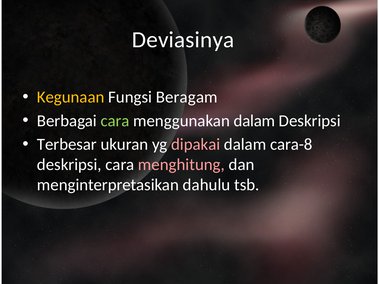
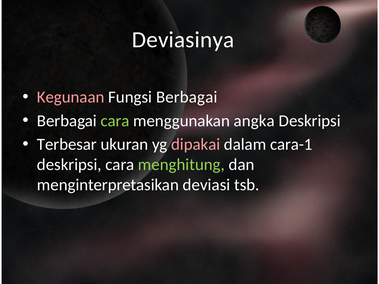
Kegunaan colour: yellow -> pink (71, 97)
Fungsi Beragam: Beragam -> Berbagai (187, 97)
menggunakan dalam: dalam -> angka (254, 121)
cara-8: cara-8 -> cara-1 (291, 144)
menghitung colour: pink -> light green (181, 165)
dahulu: dahulu -> deviasi (207, 185)
